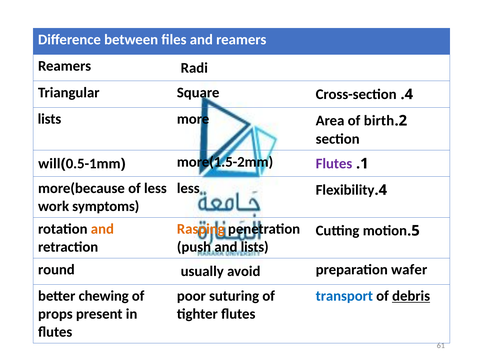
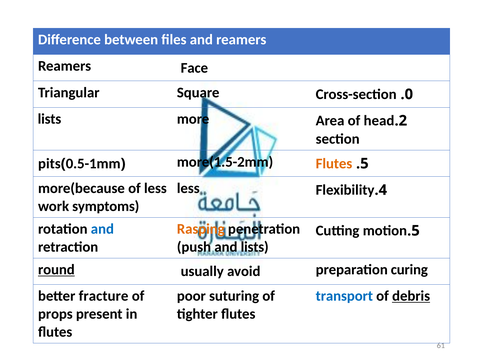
Radi: Radi -> Face (194, 68)
Square 4: 4 -> 0 (409, 94)
birth: birth -> head (379, 121)
will: will -> pits (49, 164)
Flutes colour: purple -> orange (334, 164)
more(1.5-2mm 1: 1 -> 5 (364, 164)
and colour: orange -> blue (102, 229)
round underline: none -> present (56, 270)
wafer: wafer -> curing (409, 270)
chewing: chewing -> fracture (104, 296)
